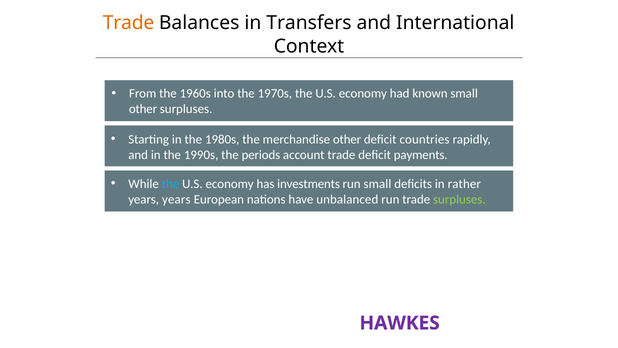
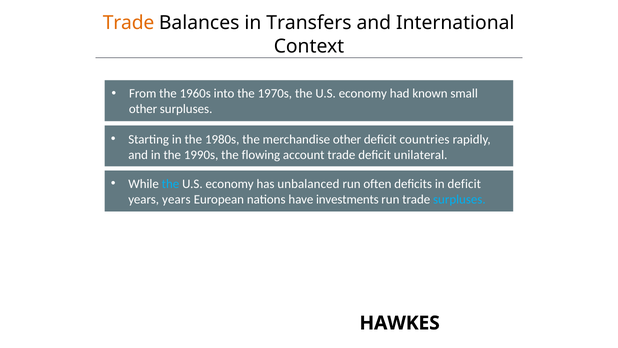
periods: periods -> flowing (261, 155)
payments: payments -> unilateral (421, 155)
investments: investments -> unbalanced (308, 184)
run small: small -> often (377, 184)
in rather: rather -> deficit (464, 184)
unbalanced: unbalanced -> investments (347, 199)
surpluses colour: light green -> light blue (459, 199)
HAWKES colour: purple -> black (400, 323)
